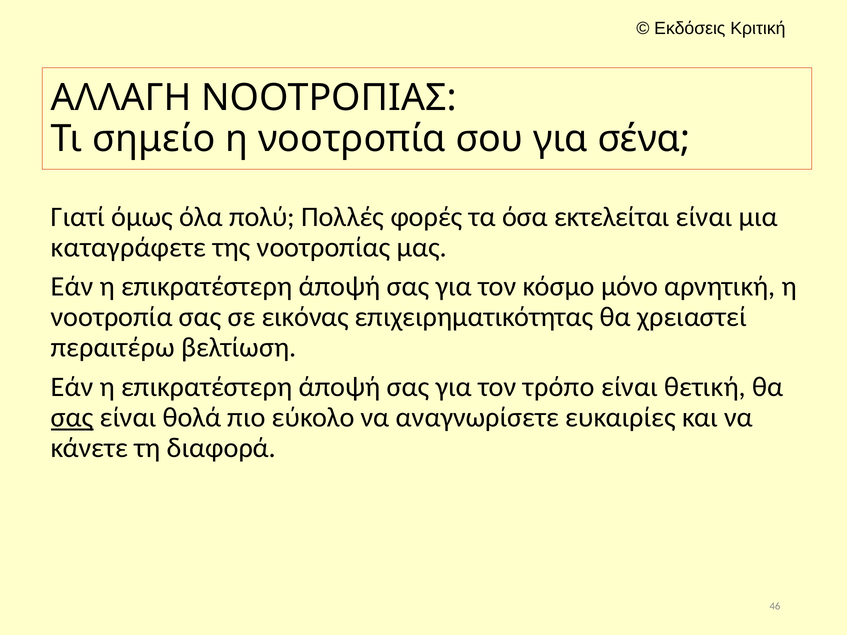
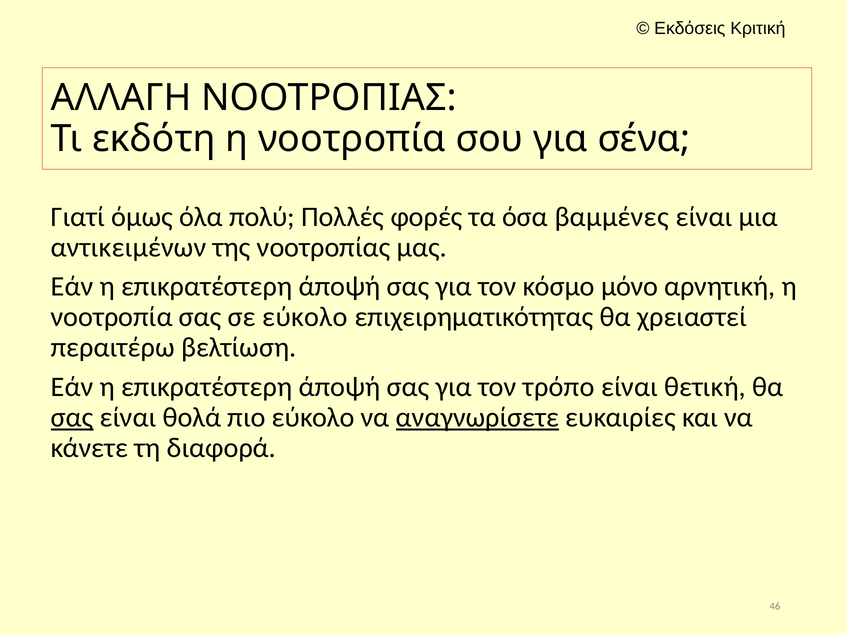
σημείο: σημείο -> εκδότη (154, 139)
εκτελείται: εκτελείται -> βαμμένες (612, 217)
καταγράφετε: καταγράφετε -> αντικειμένων (129, 247)
σε εικόνας: εικόνας -> εύκολο (305, 317)
αναγνωρίσετε underline: none -> present (477, 418)
